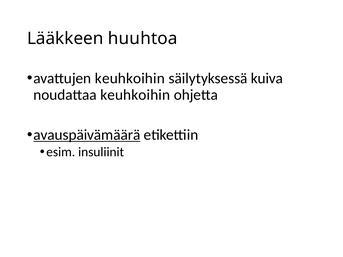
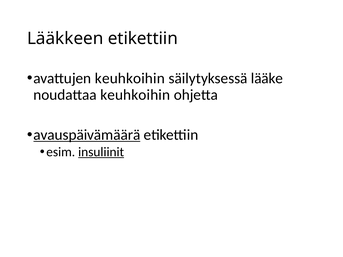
Lääkkeen huuhtoa: huuhtoa -> etikettiin (143, 38)
kuiva: kuiva -> lääke (267, 78)
insuliinit underline: none -> present (101, 152)
